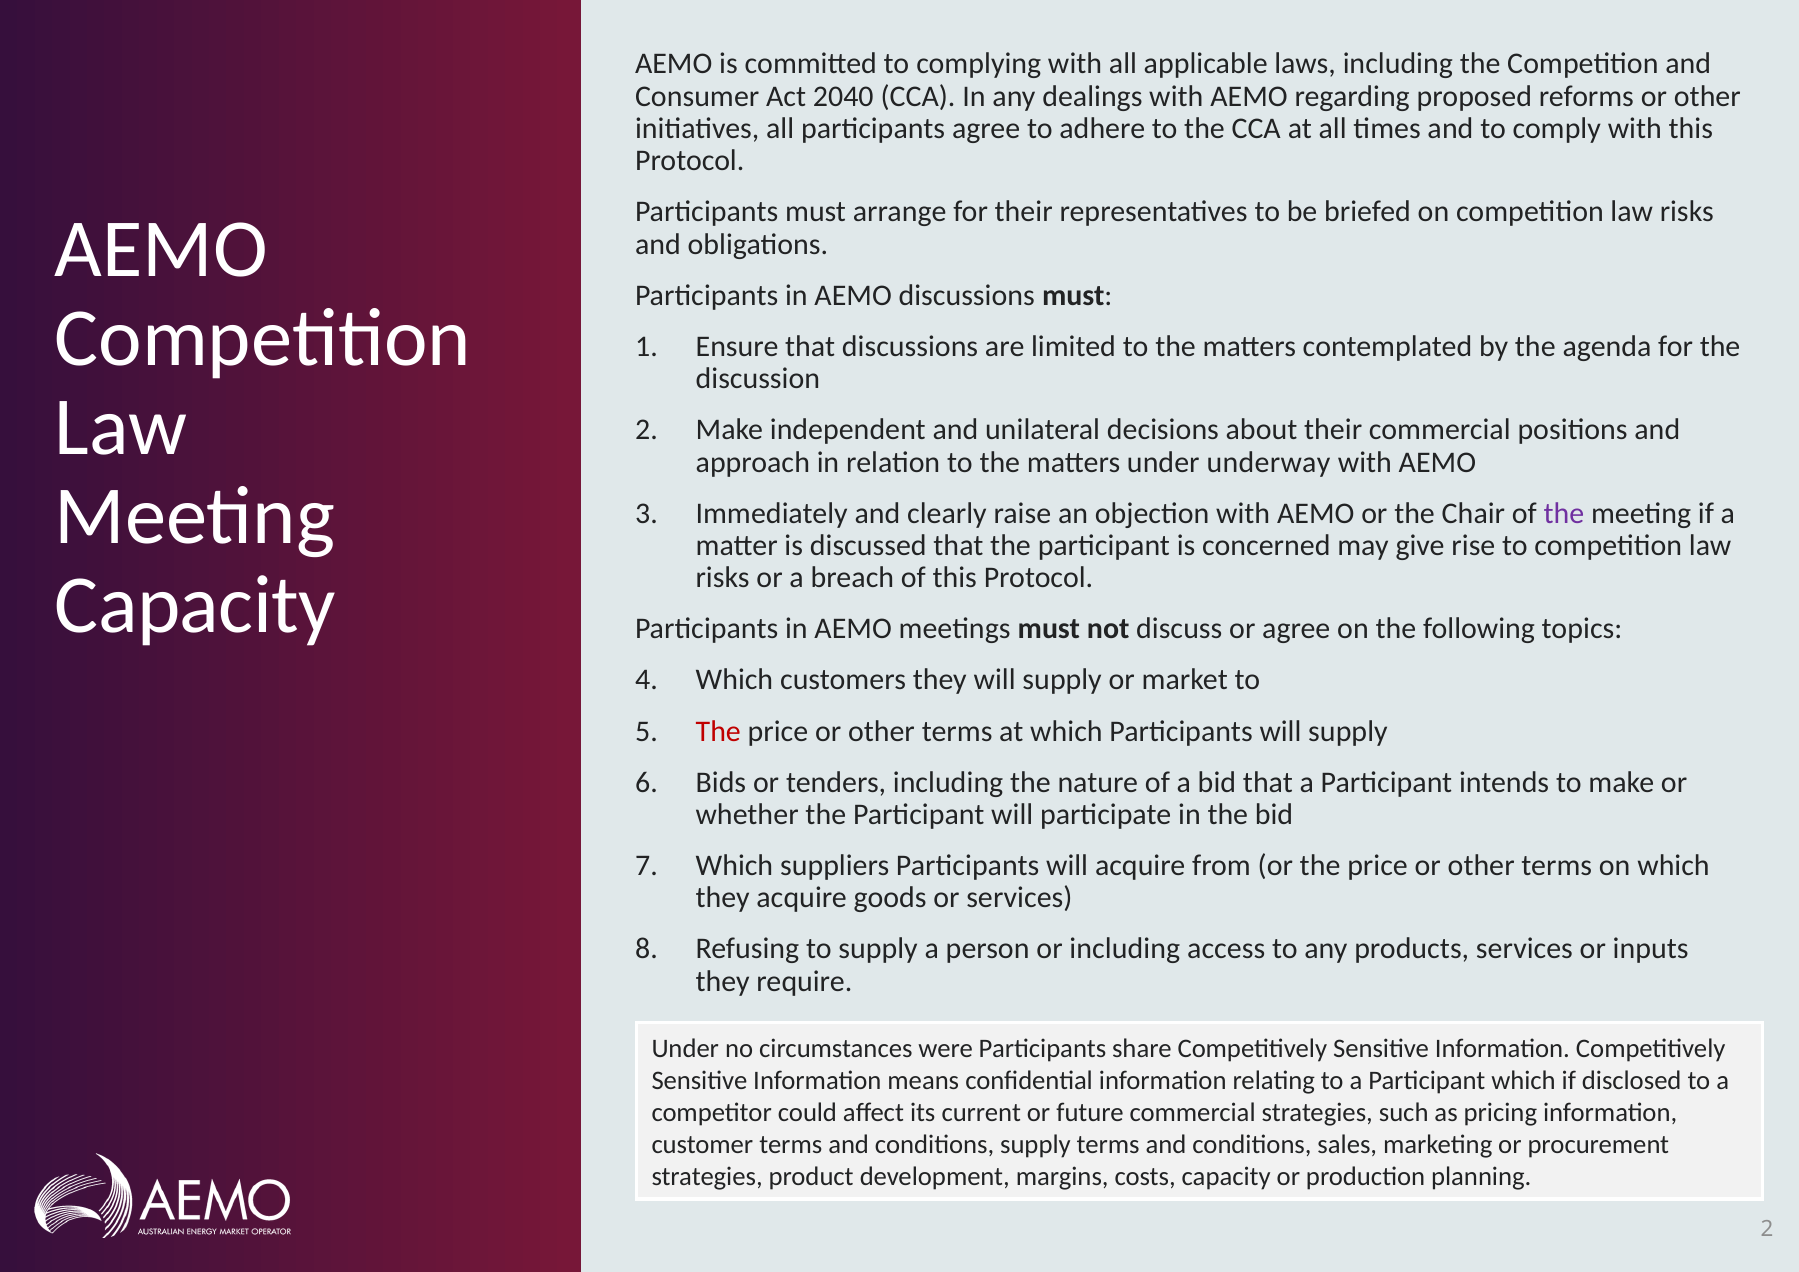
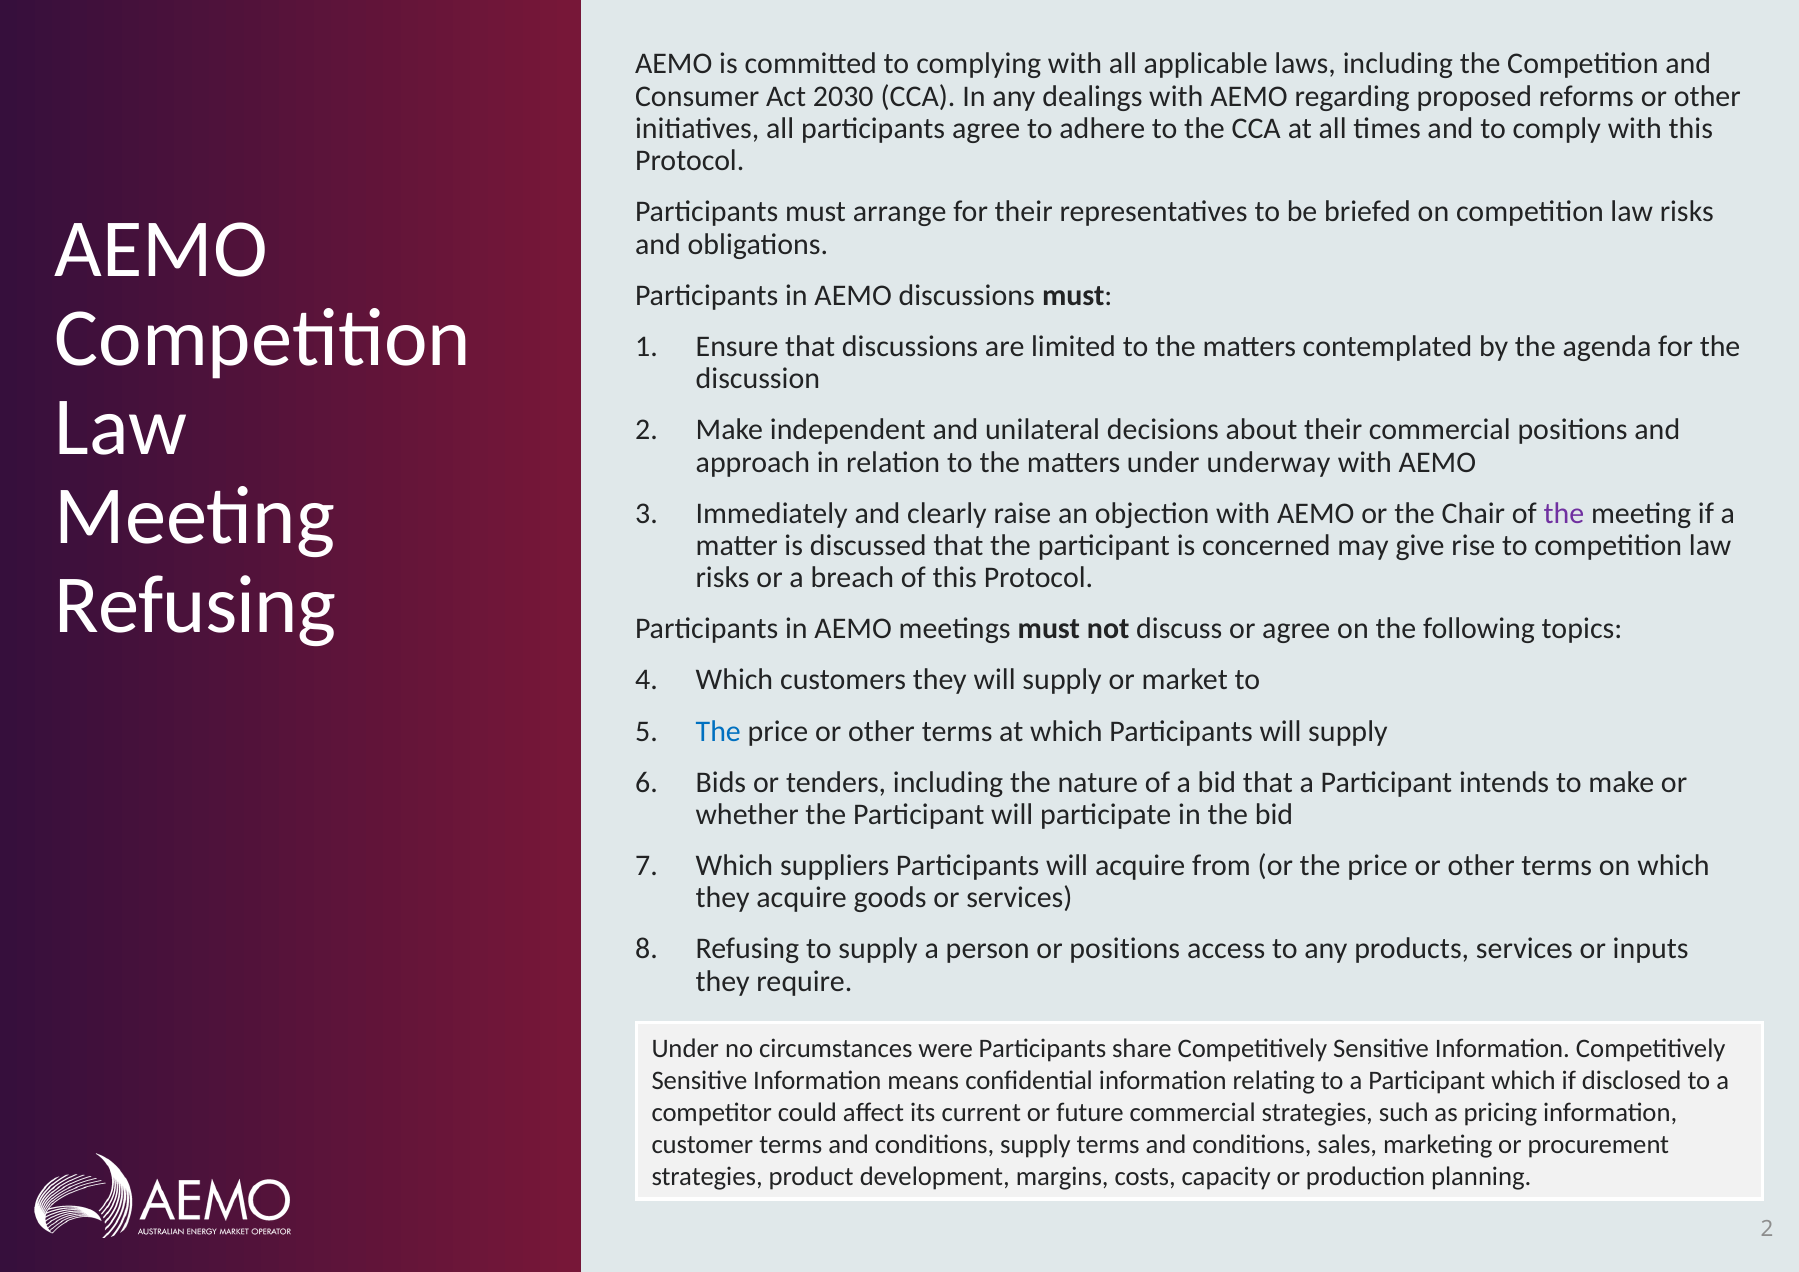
2040: 2040 -> 2030 (843, 96)
Capacity: Capacity -> Refusing (195, 606)
The colour: red -> blue (718, 731)
or including: including -> positions (1125, 949)
